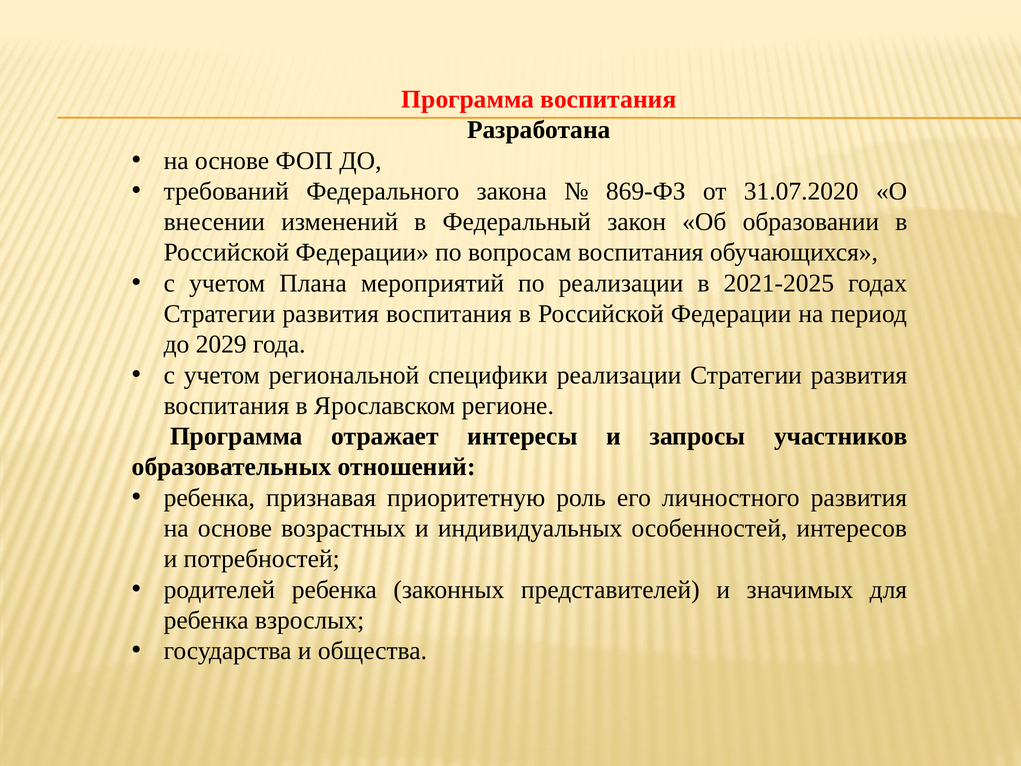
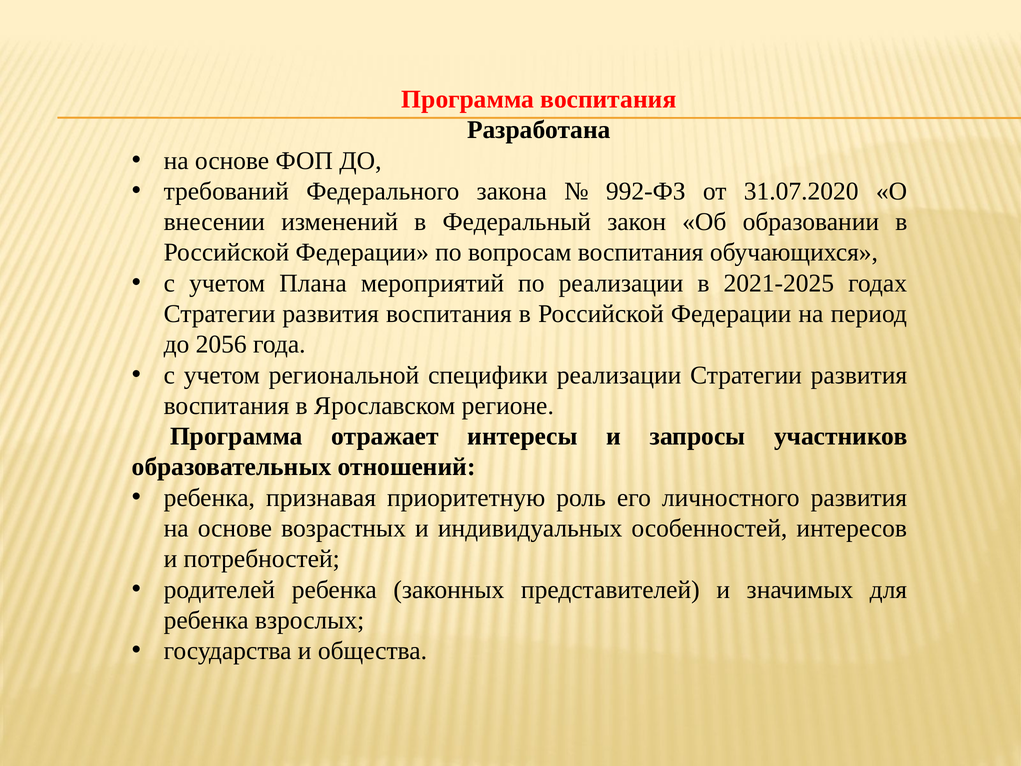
869-ФЗ: 869-ФЗ -> 992-ФЗ (646, 191)
2029: 2029 -> 2056 (221, 344)
